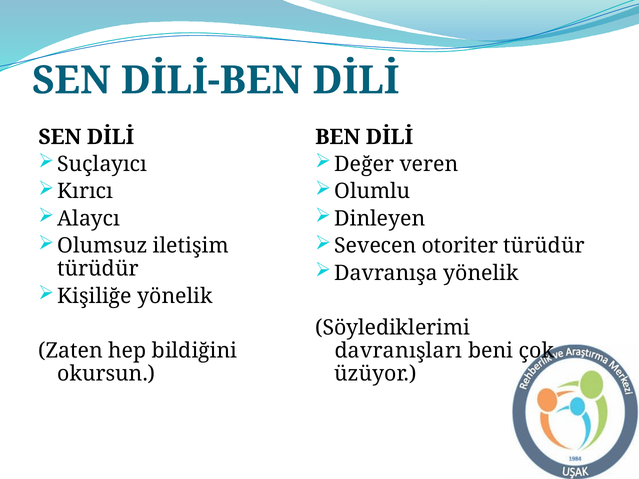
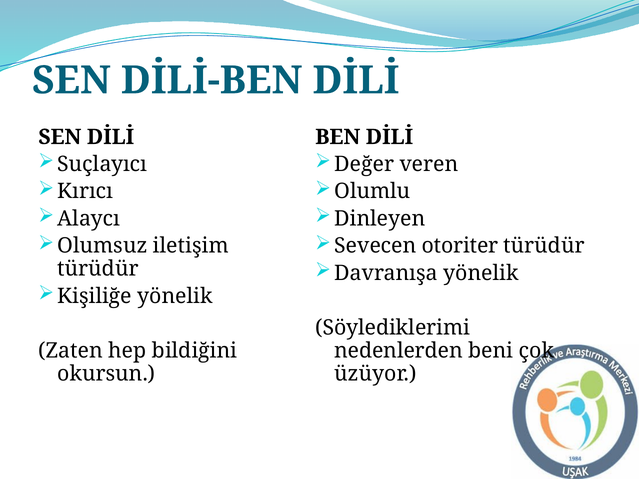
davranışları: davranışları -> nedenlerden (399, 351)
